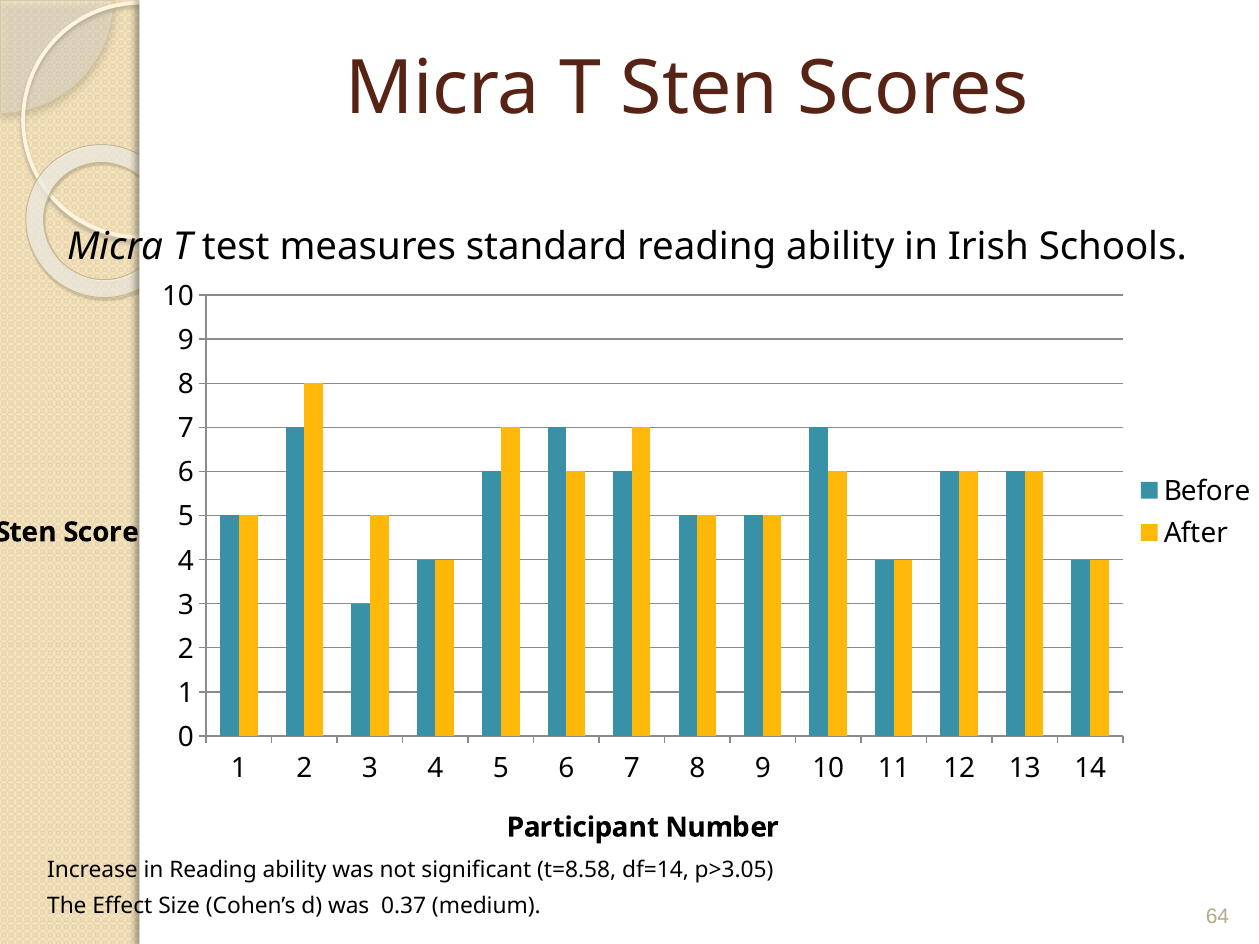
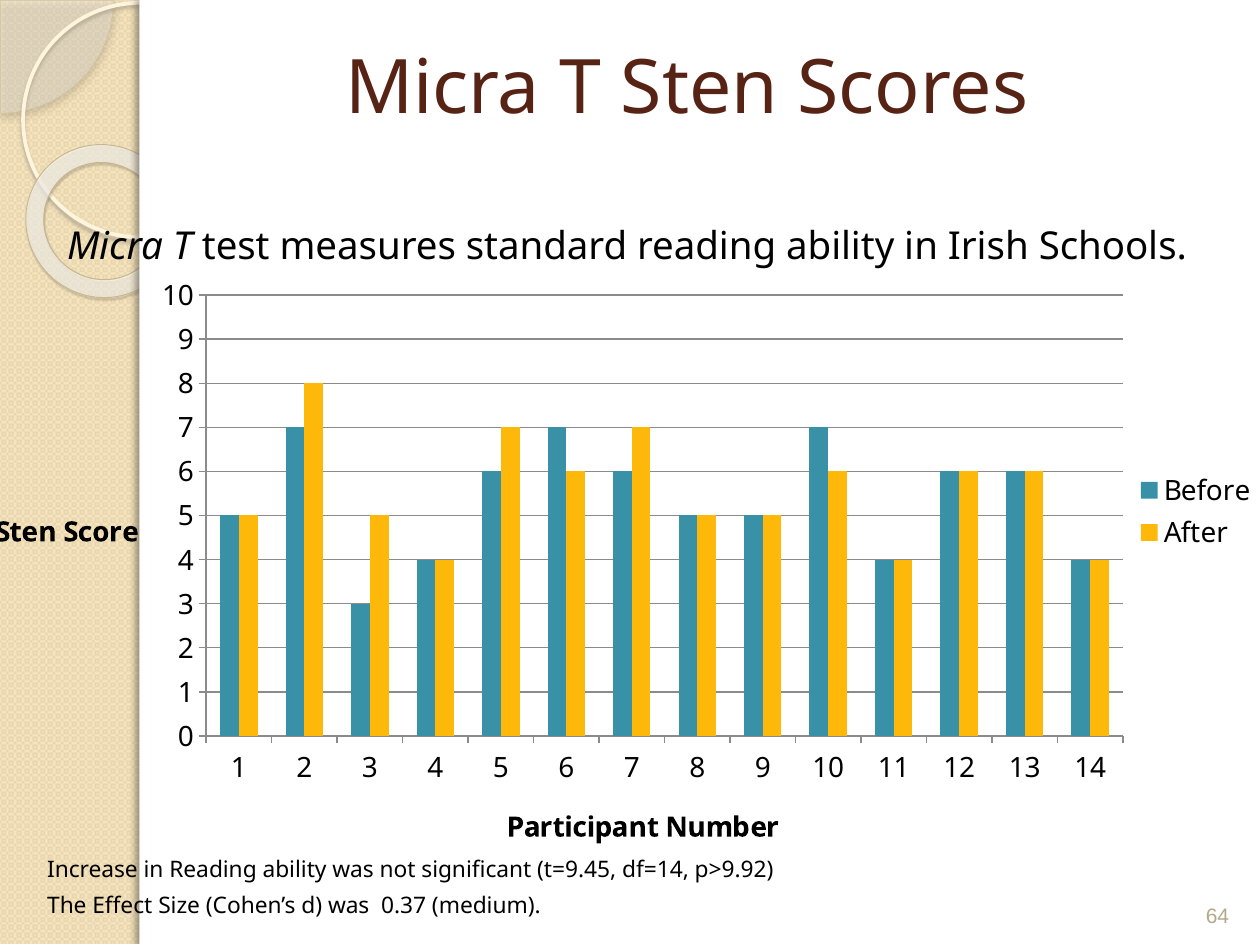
t=8.58: t=8.58 -> t=9.45 (577, 870)
p>3.05: p>3.05 -> p>9.92 (734, 870)
